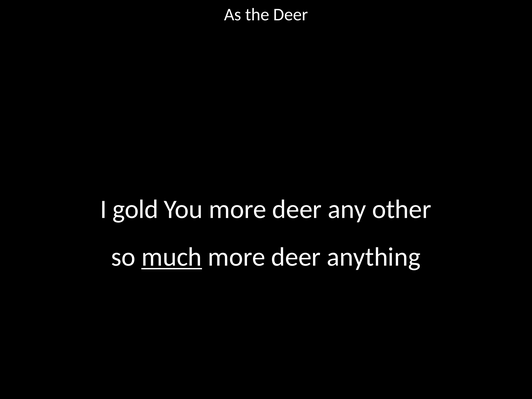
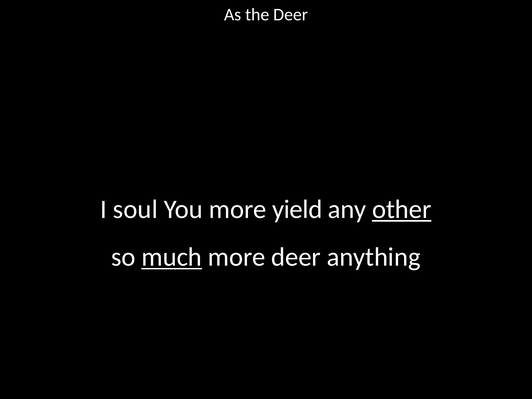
gold: gold -> soul (135, 209)
You more deer: deer -> yield (297, 209)
other underline: none -> present (402, 209)
